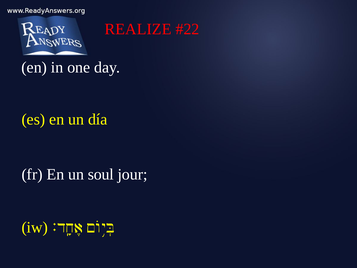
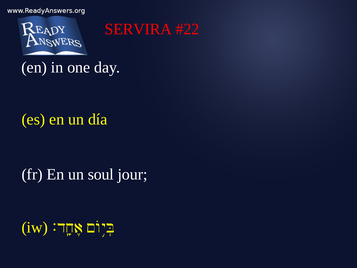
REALIZE: REALIZE -> SERVIRA (138, 29)
